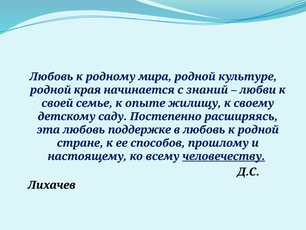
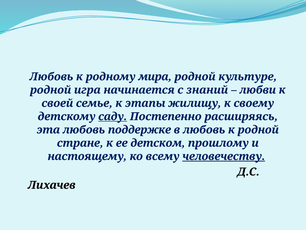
края: края -> игра (87, 90)
опыте: опыте -> этапы (145, 103)
саду underline: none -> present (113, 116)
способов: способов -> детском (158, 143)
